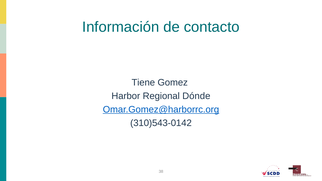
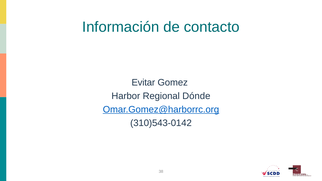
Tiene: Tiene -> Evitar (143, 83)
